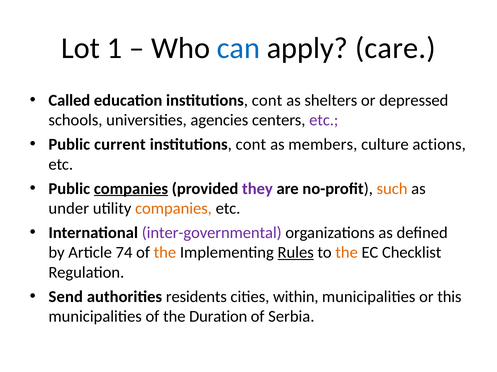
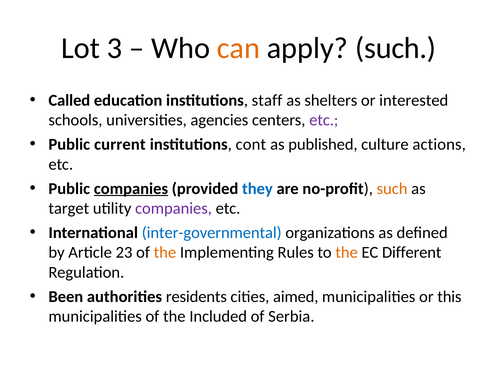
1: 1 -> 3 (115, 48)
can colour: blue -> orange (238, 48)
apply care: care -> such (396, 48)
education institutions cont: cont -> staff (267, 101)
depressed: depressed -> interested (414, 101)
members: members -> published (323, 145)
they colour: purple -> blue (257, 189)
under: under -> target (69, 209)
companies colour: orange -> purple (173, 209)
inter-governmental colour: purple -> blue (212, 233)
74: 74 -> 23 (124, 253)
Rules underline: present -> none (296, 253)
Checklist: Checklist -> Different (412, 253)
Send: Send -> Been (66, 297)
within: within -> aimed (296, 297)
Duration: Duration -> Included (218, 317)
